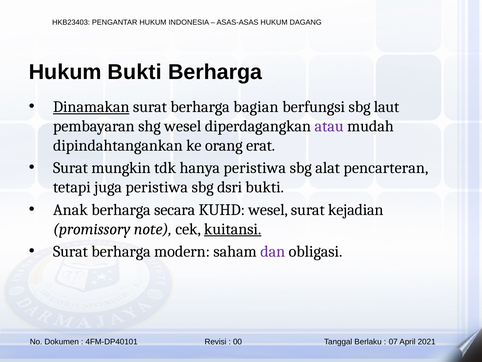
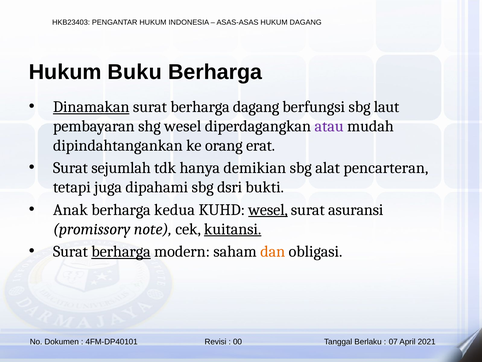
Hukum Bukti: Bukti -> Buku (135, 72)
berharga bagian: bagian -> dagang (256, 107)
mungkin: mungkin -> sejumlah (121, 168)
hanya peristiwa: peristiwa -> demikian (255, 168)
juga peristiwa: peristiwa -> dipahami (157, 187)
secara: secara -> kedua (175, 209)
wesel underline: none -> present (268, 209)
kejadian: kejadian -> asuransi (356, 209)
berharga underline: none -> present (121, 251)
dan colour: purple -> orange (273, 251)
